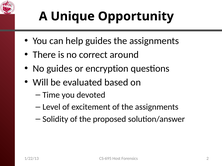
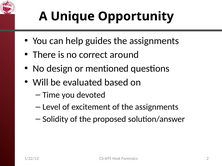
No guides: guides -> design (60, 69)
encryption: encryption -> mentioned (107, 69)
